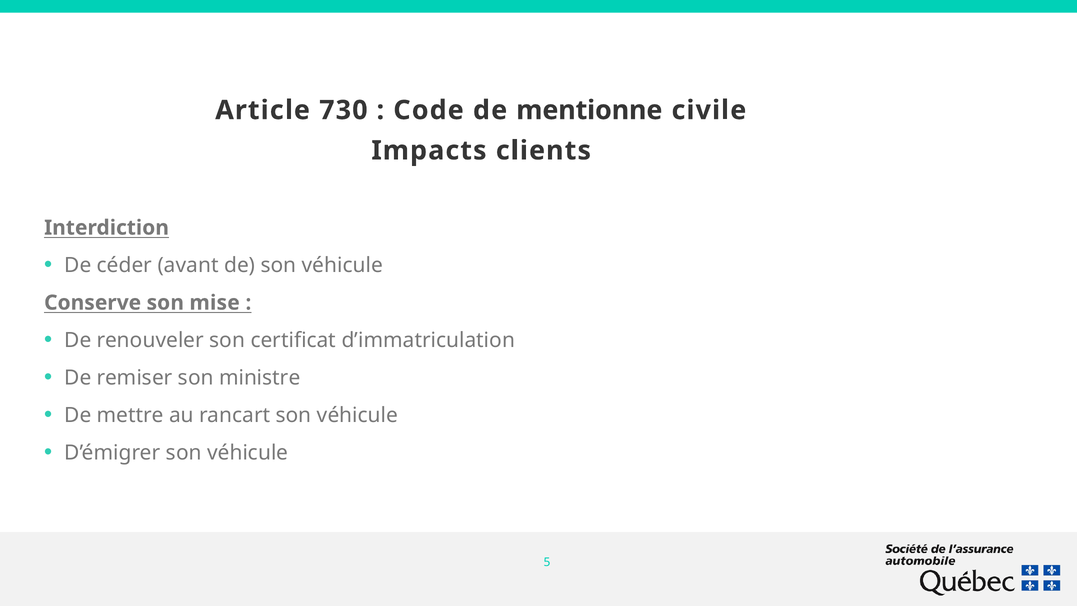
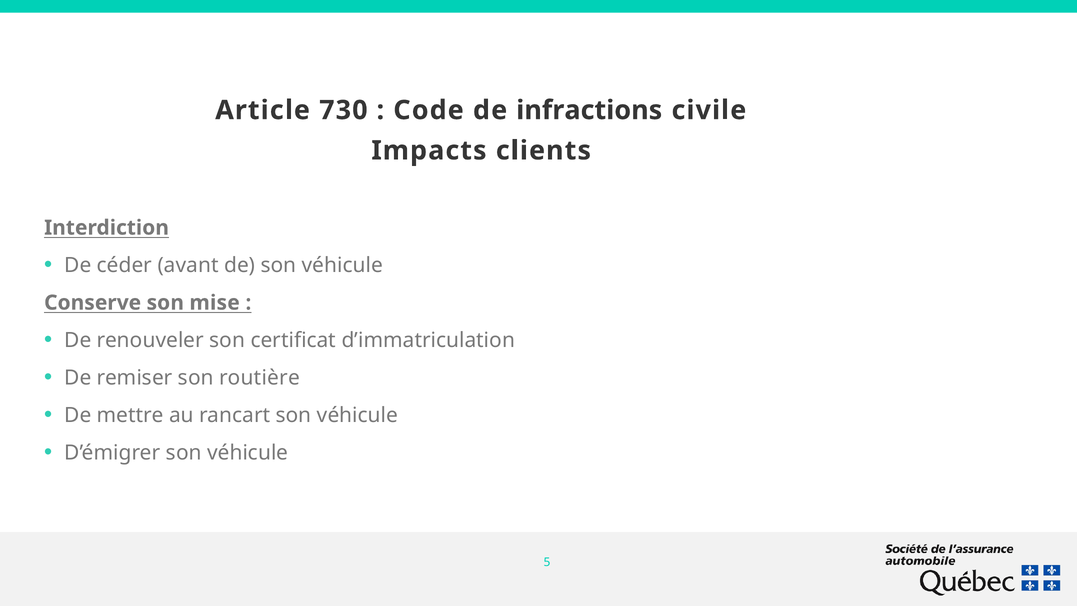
mentionne: mentionne -> infractions (589, 110)
ministre: ministre -> routière (260, 378)
